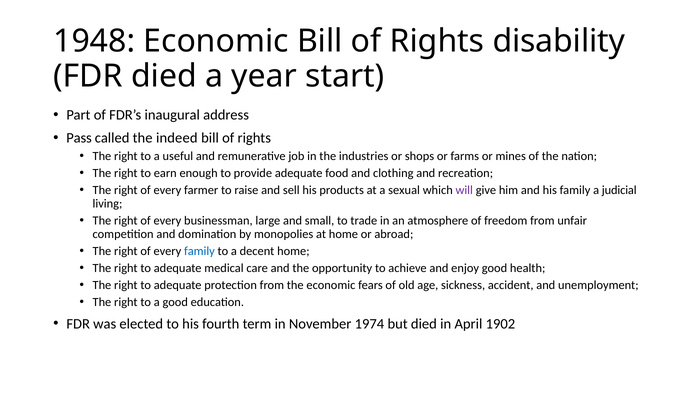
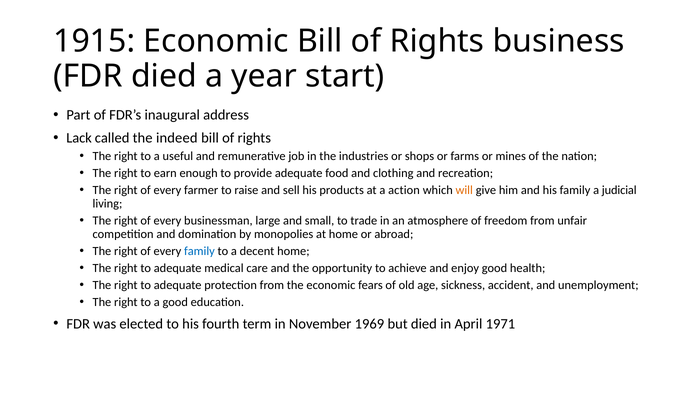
1948: 1948 -> 1915 (94, 41)
disability: disability -> business (559, 41)
Pass: Pass -> Lack (79, 138)
sexual: sexual -> action (404, 190)
will colour: purple -> orange (464, 190)
1974: 1974 -> 1969 (369, 324)
1902: 1902 -> 1971 (500, 324)
